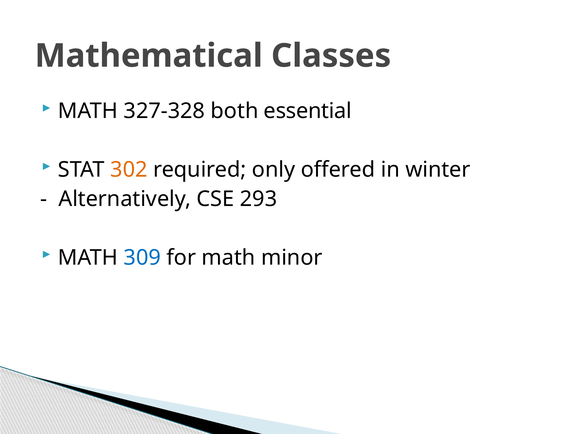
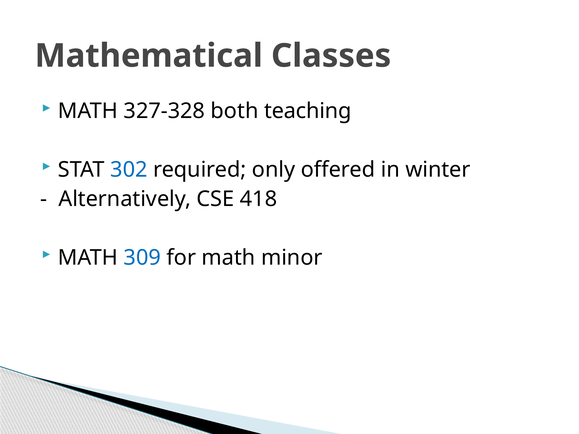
essential: essential -> teaching (308, 111)
302 colour: orange -> blue (129, 170)
293: 293 -> 418 (259, 199)
